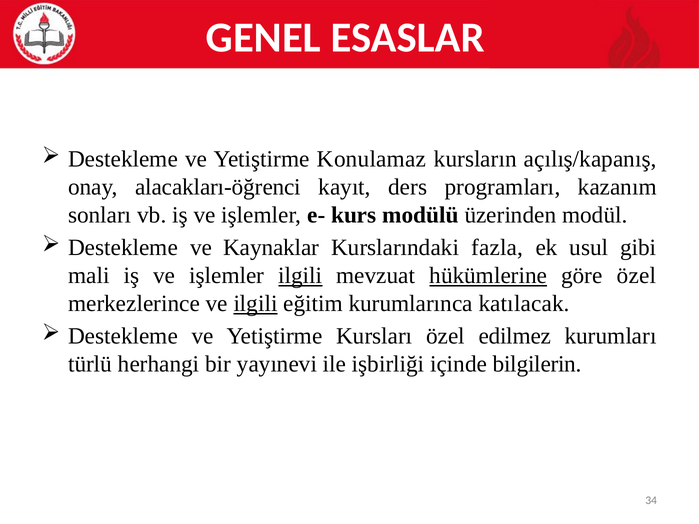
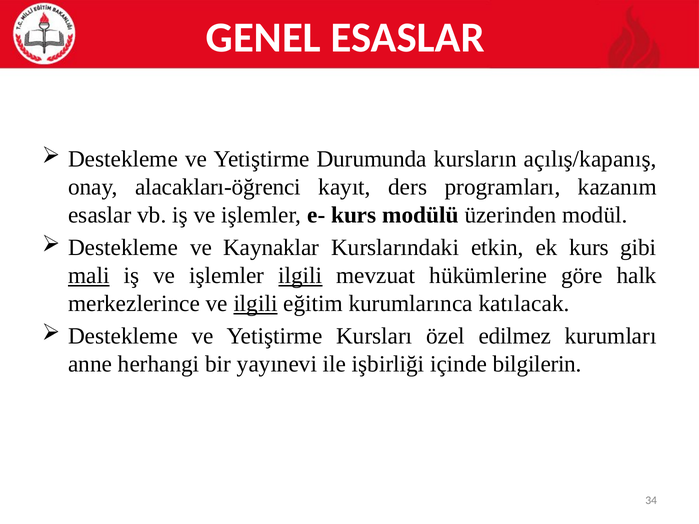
Konulamaz: Konulamaz -> Durumunda (372, 159)
sonları: sonları -> esaslar (100, 215)
fazla: fazla -> etkin (497, 248)
ek usul: usul -> kurs (589, 248)
mali underline: none -> present (89, 276)
hükümlerine underline: present -> none (488, 276)
göre özel: özel -> halk (637, 276)
türlü: türlü -> anne (90, 364)
